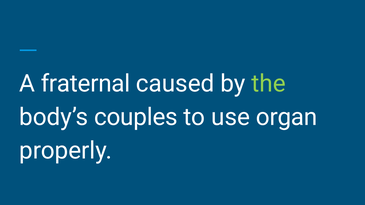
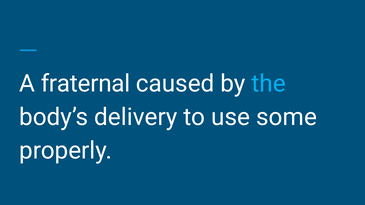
the colour: light green -> light blue (269, 84)
couples: couples -> delivery (136, 117)
organ: organ -> some (286, 117)
